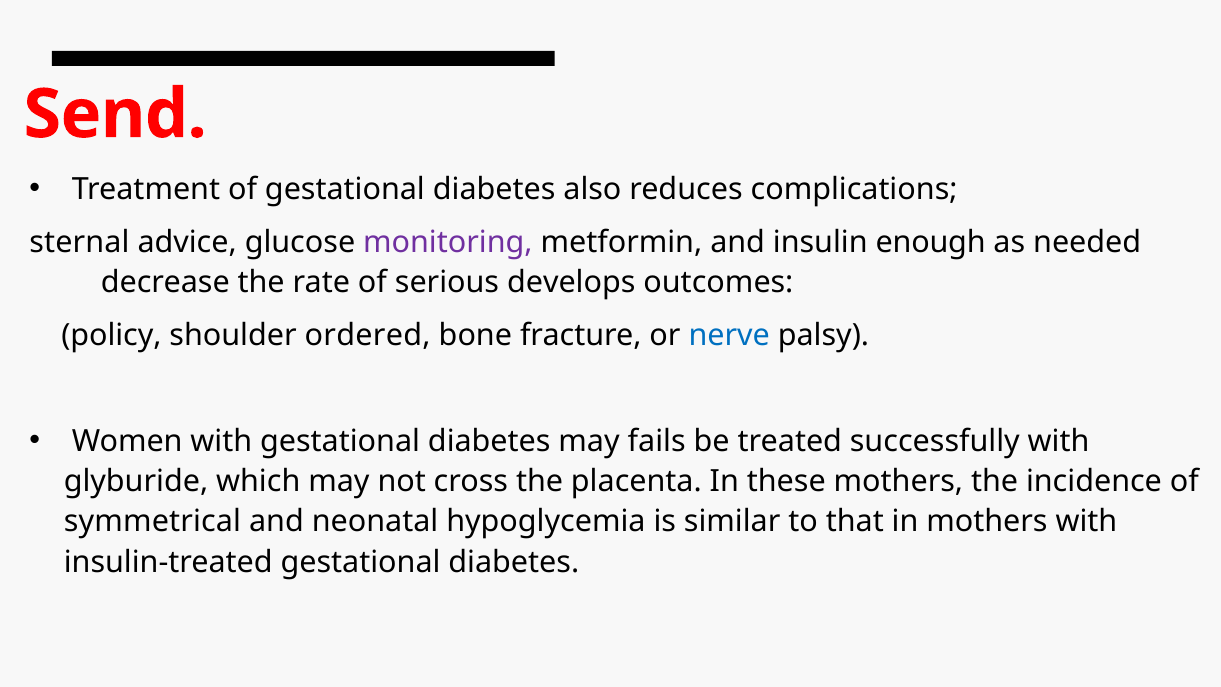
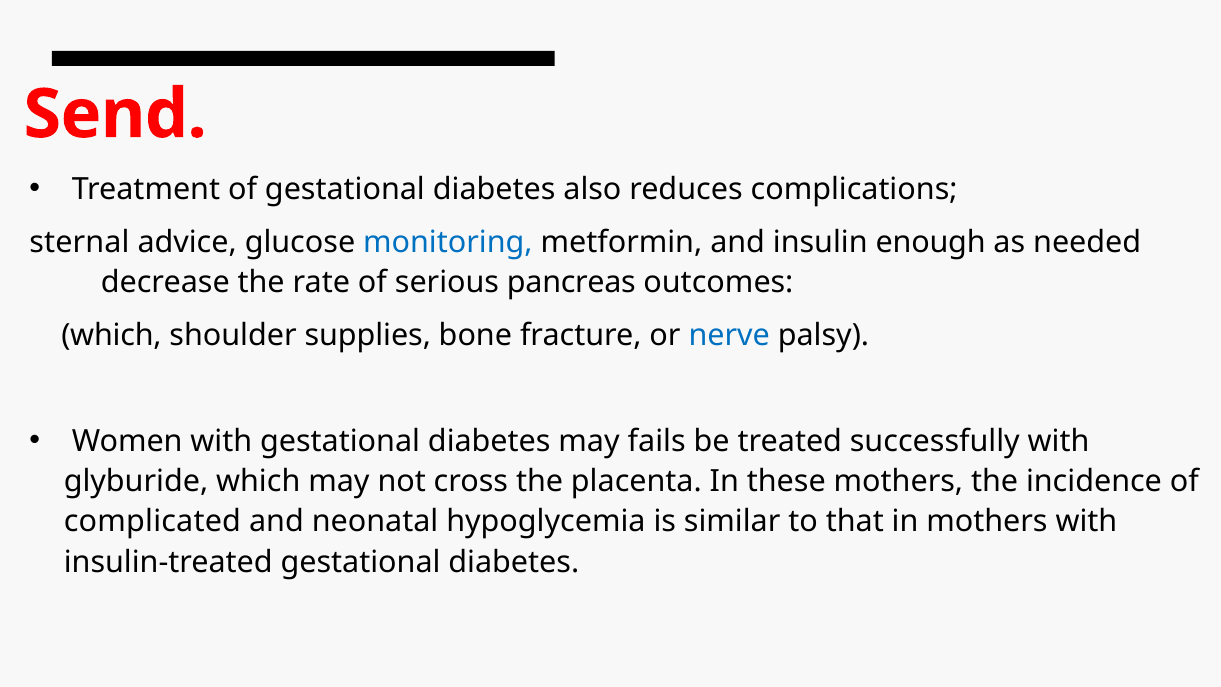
monitoring colour: purple -> blue (448, 242)
develops: develops -> pancreas (571, 282)
policy: policy -> which (111, 335)
ordered: ordered -> supplies (368, 335)
symmetrical: symmetrical -> complicated (152, 522)
